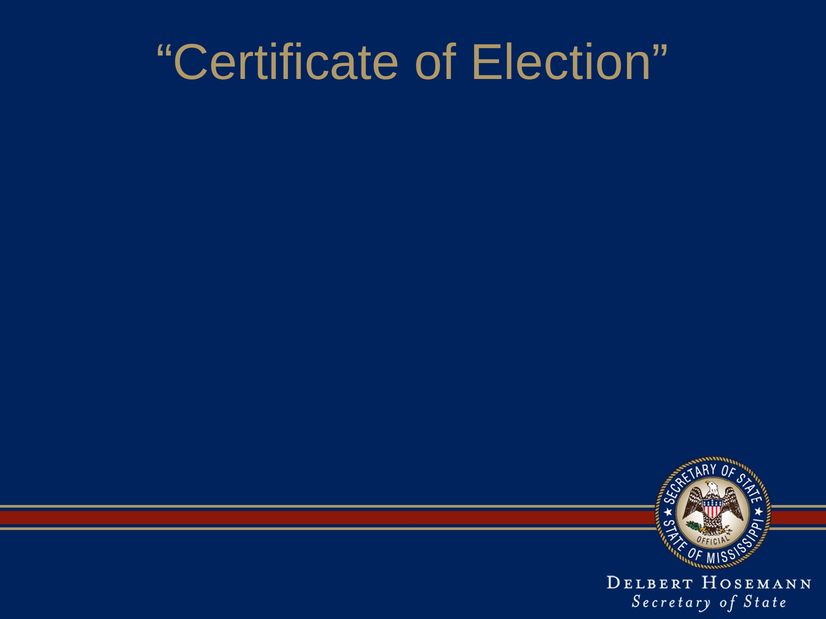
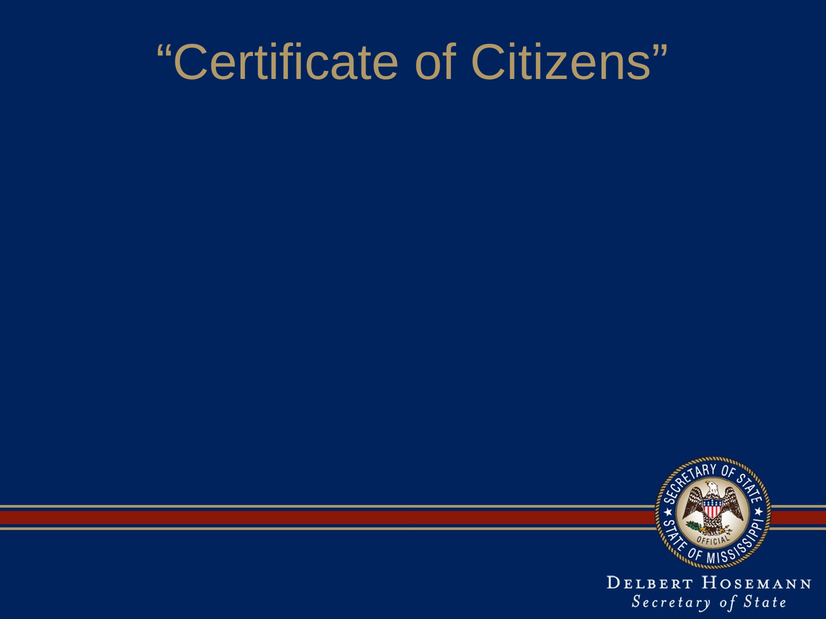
Election: Election -> Citizens (569, 63)
